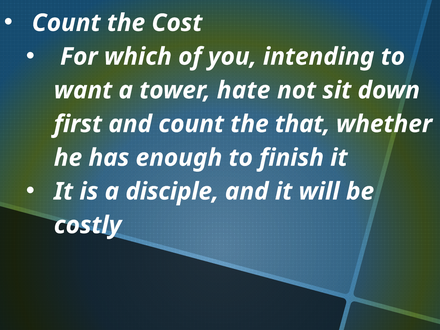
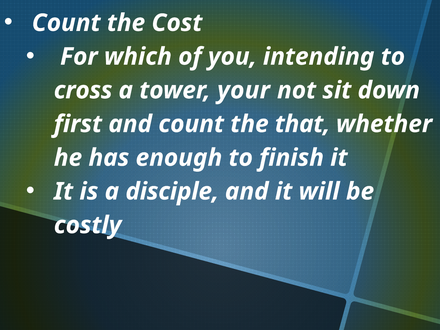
want: want -> cross (83, 90)
hate: hate -> your (244, 90)
